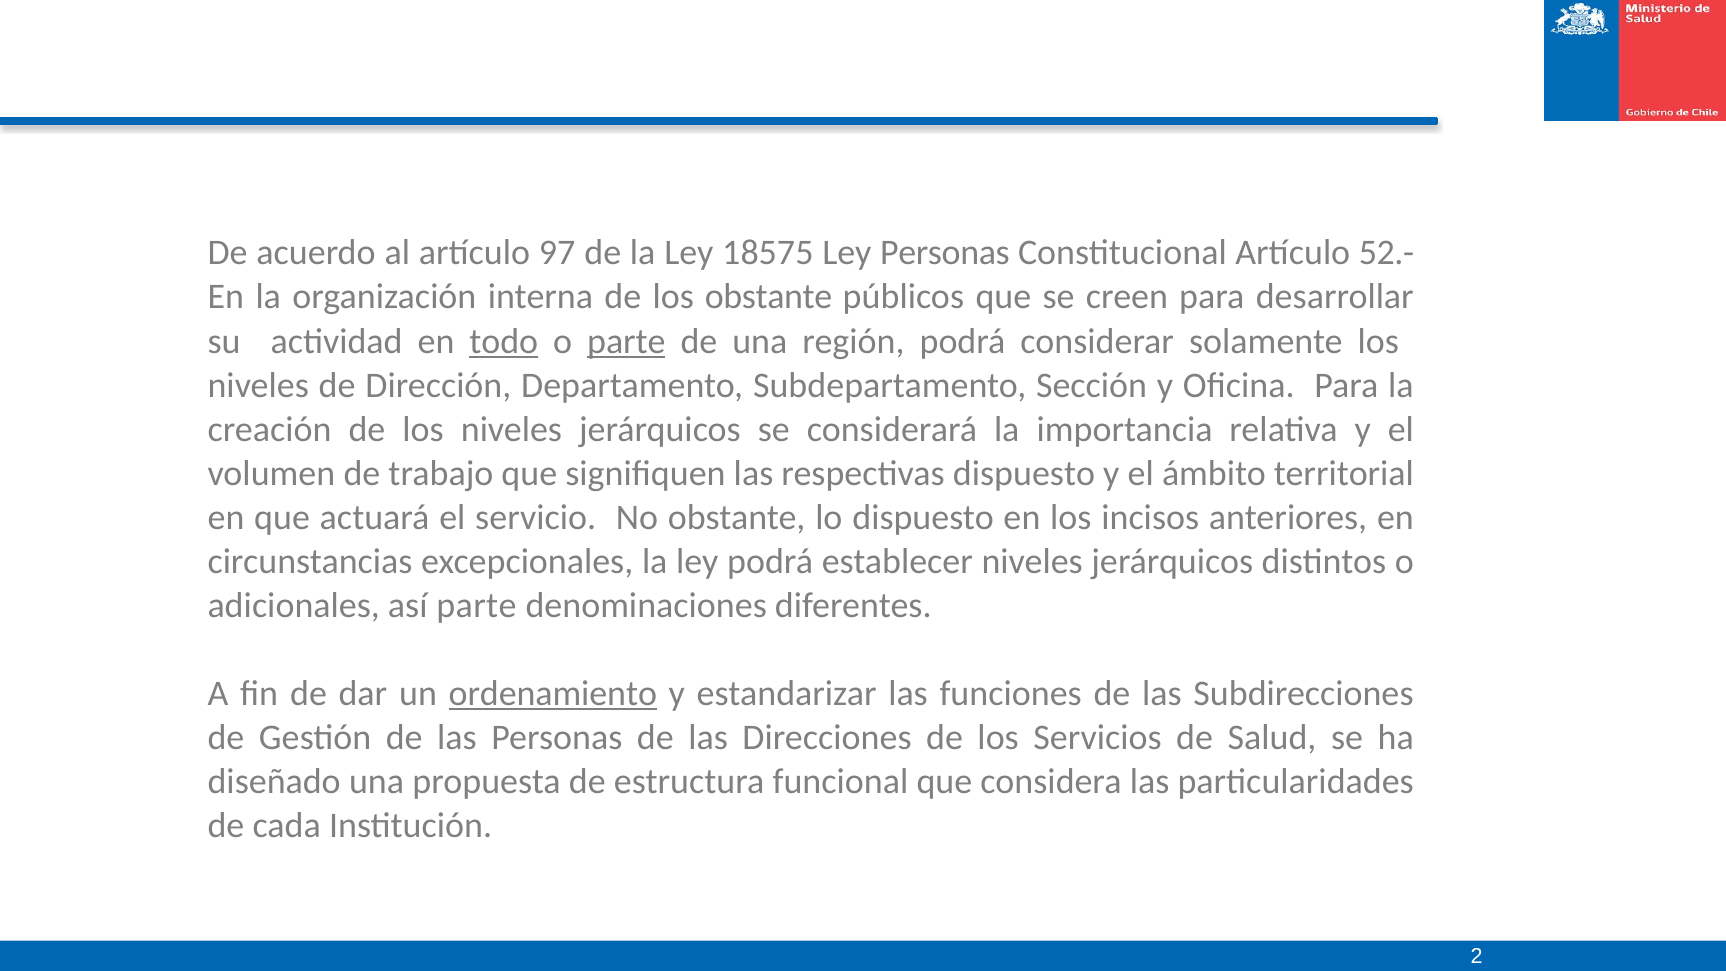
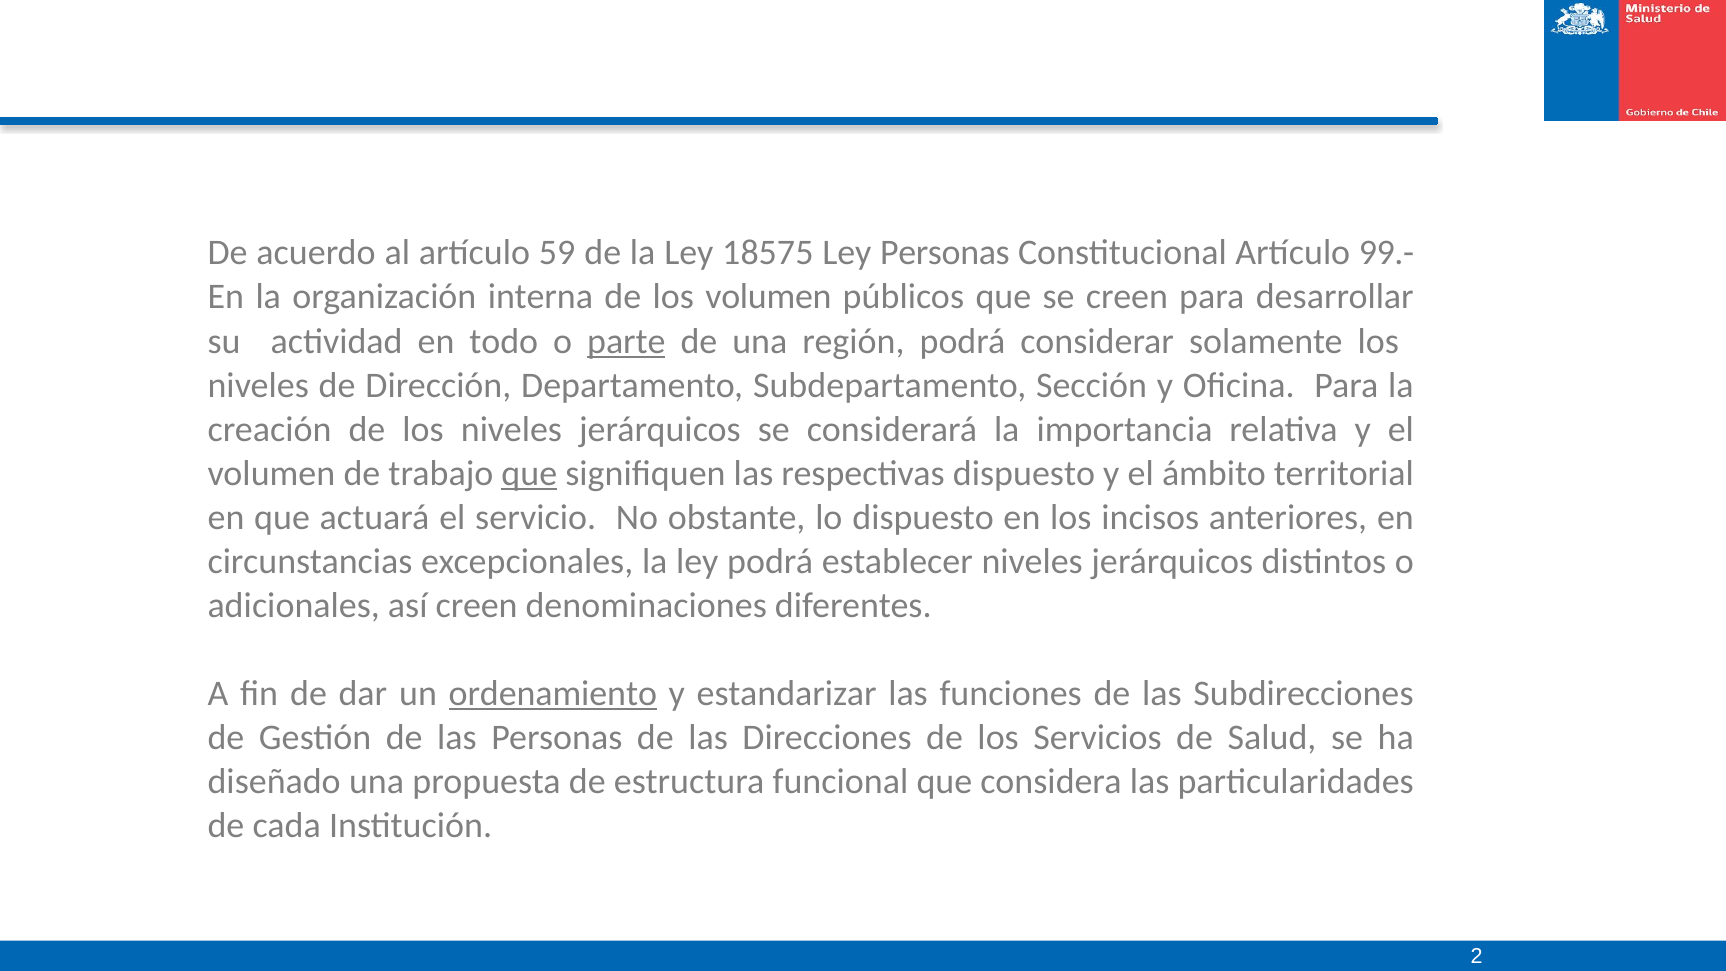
97: 97 -> 59 (557, 253)
52.-: 52.- -> 99.- (1386, 253)
los obstante: obstante -> volumen (768, 297)
todo underline: present -> none (504, 341)
que underline: none -> present (529, 473)
así parte: parte -> creen (477, 605)
